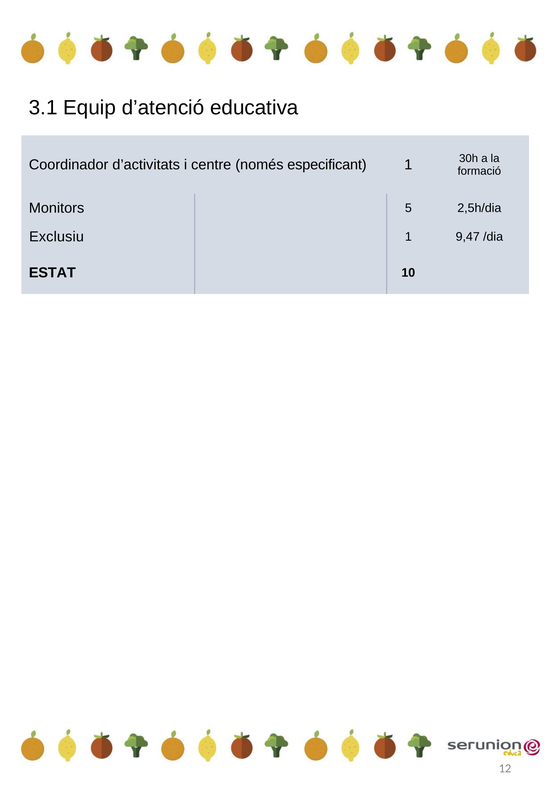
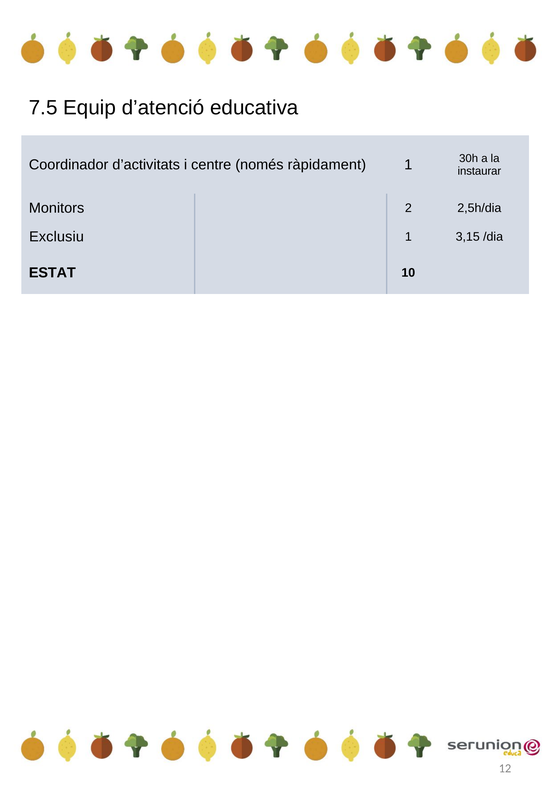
3.1: 3.1 -> 7.5 (43, 108)
especificant: especificant -> ràpidament (327, 165)
formació: formació -> instaurar (479, 171)
5: 5 -> 2 (408, 208)
9,47: 9,47 -> 3,15 (468, 236)
